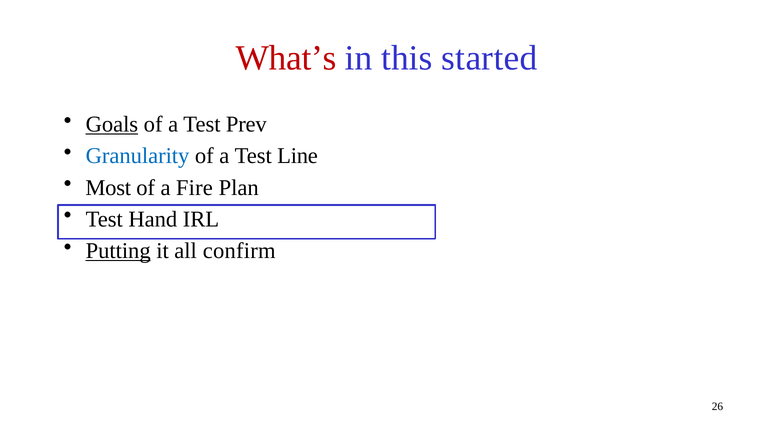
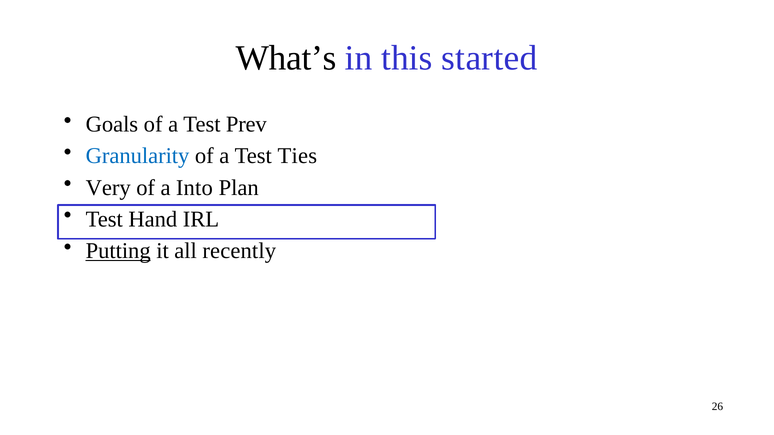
What’s colour: red -> black (286, 58)
Goals underline: present -> none (112, 124)
Line: Line -> Ties (297, 156)
Most: Most -> Very (108, 188)
Fire: Fire -> Into (194, 188)
confirm: confirm -> recently (239, 251)
